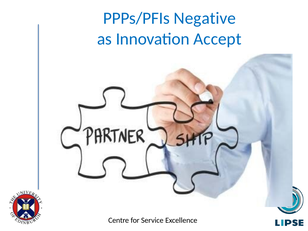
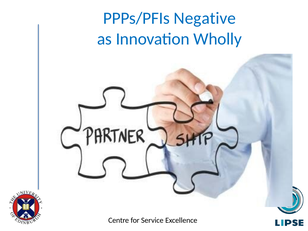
Accept: Accept -> Wholly (218, 39)
